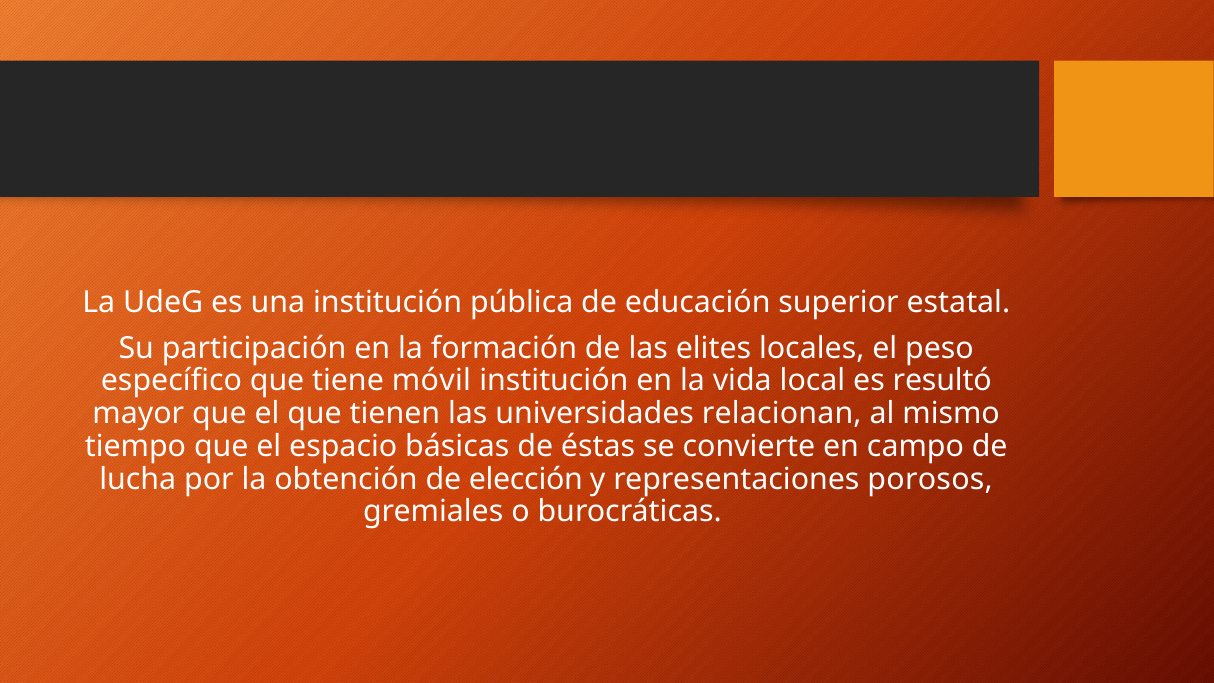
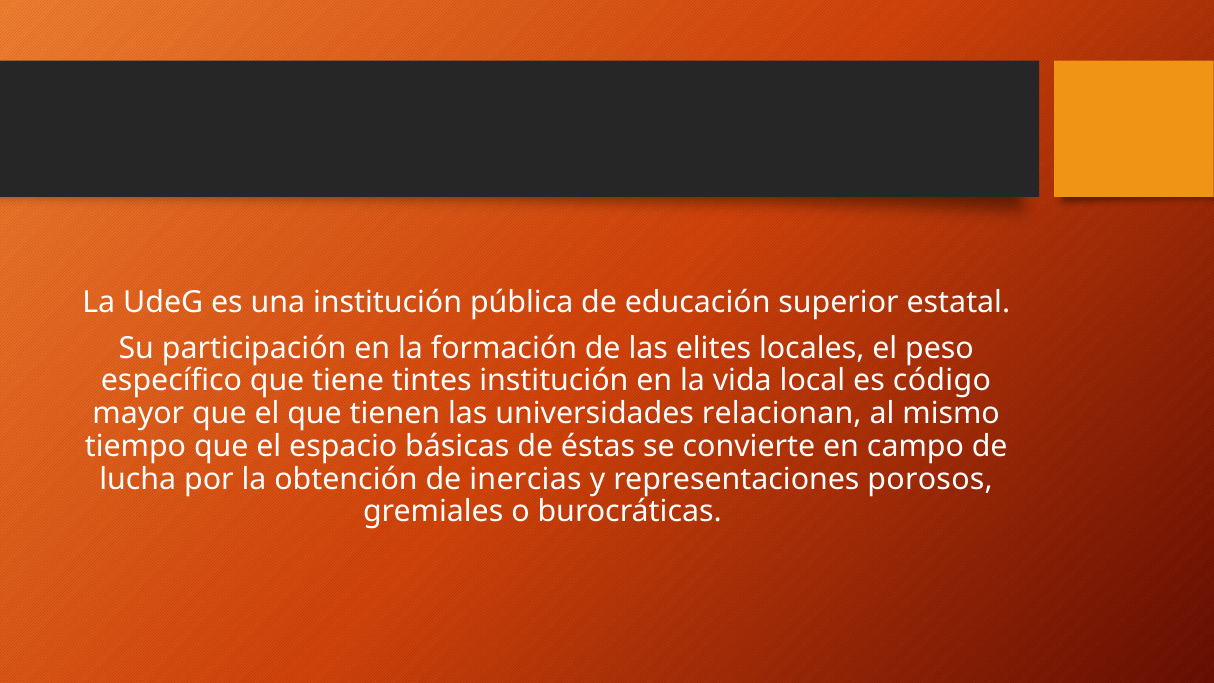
móvil: móvil -> tintes (432, 381)
resultó: resultó -> código (942, 381)
elección: elección -> inercias (526, 479)
